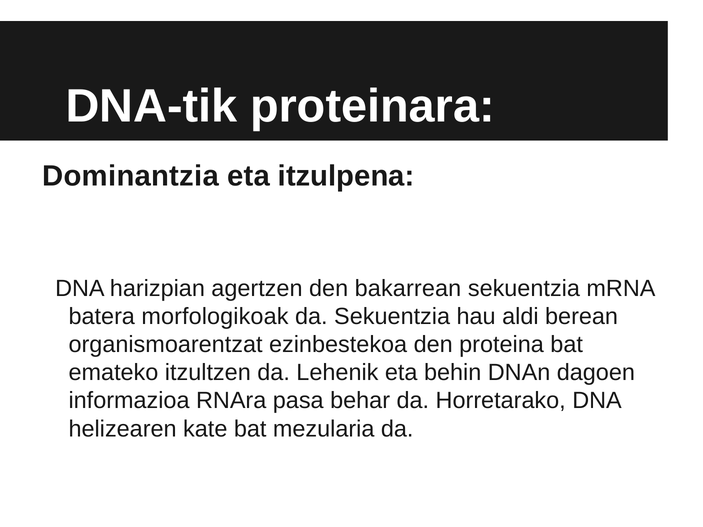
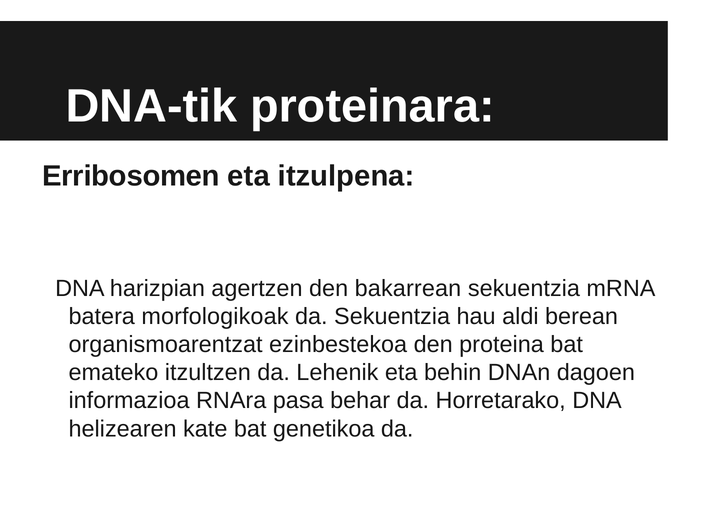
Dominantzia: Dominantzia -> Erribosomen (131, 176)
mezularia: mezularia -> genetikoa (324, 429)
